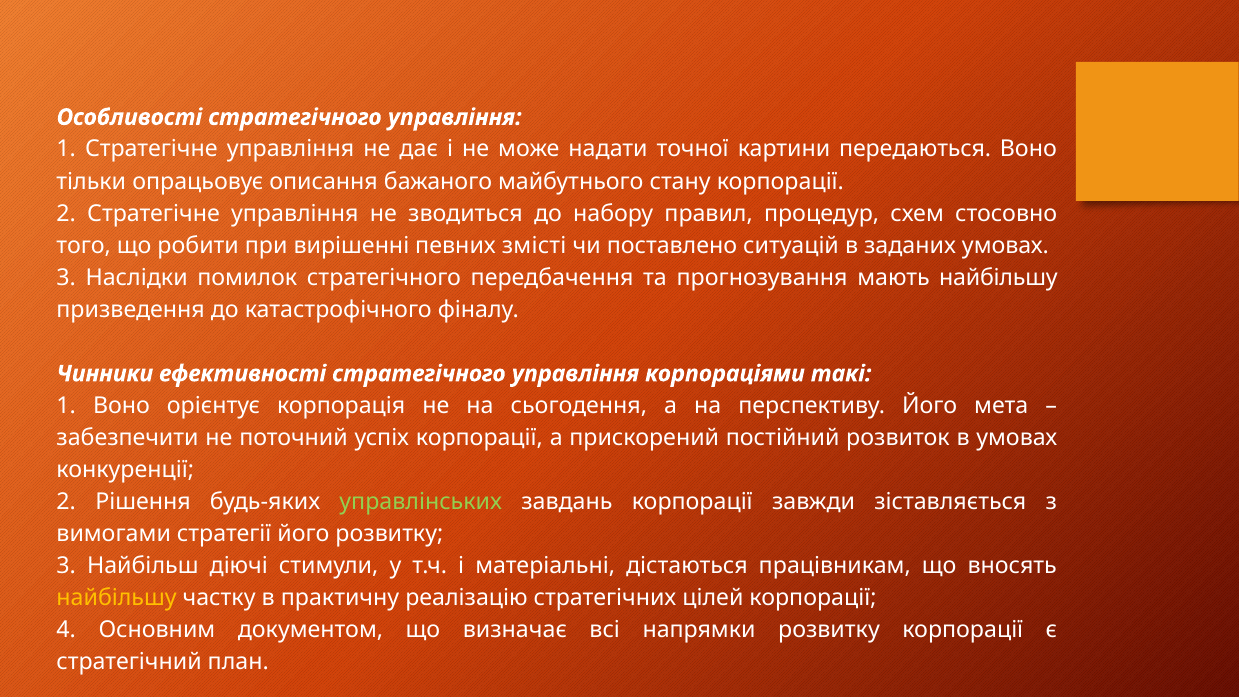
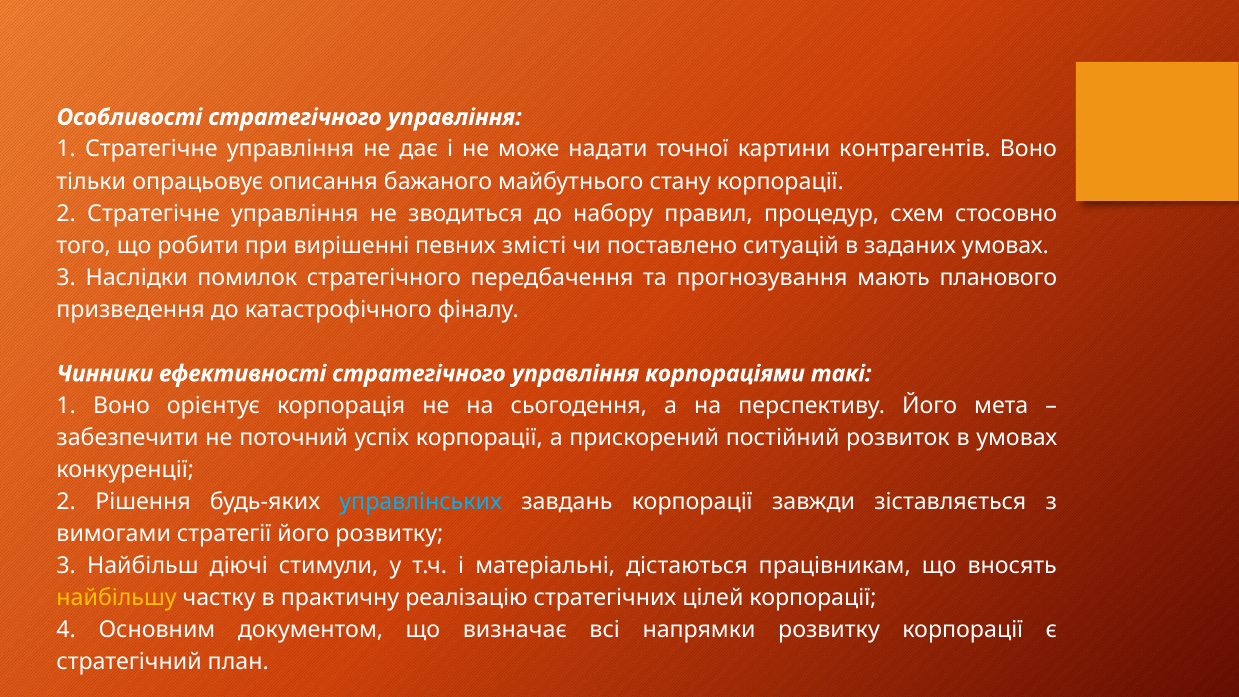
передаються: передаються -> контрагентів (915, 149)
мають найбільшу: найбільшу -> планового (998, 278)
управлінських colour: light green -> light blue (421, 502)
